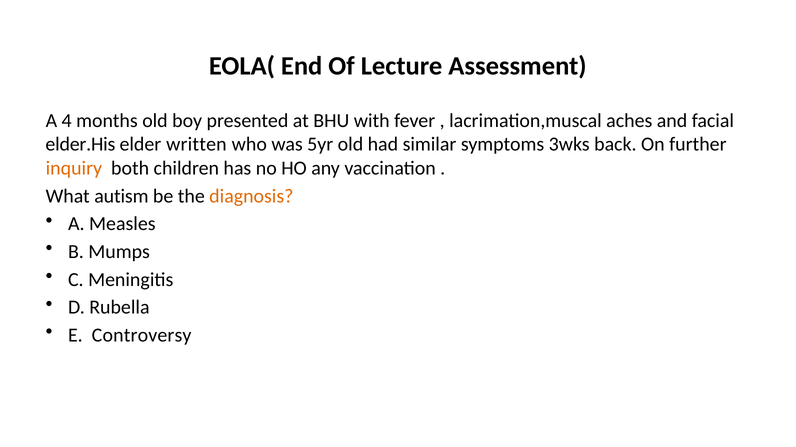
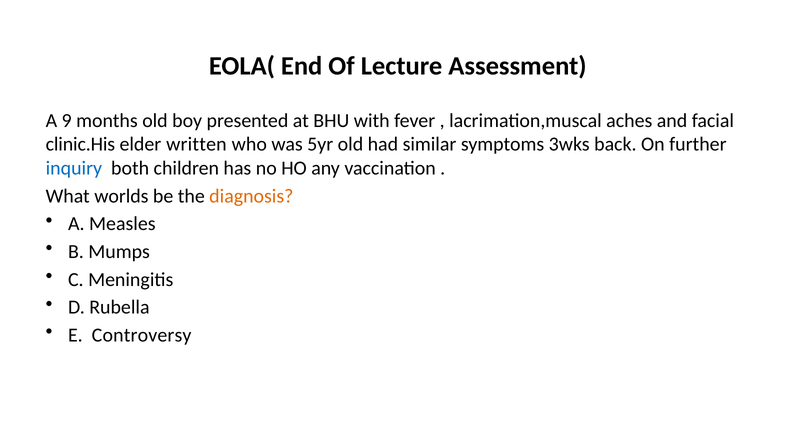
4: 4 -> 9 (67, 121)
elder.His: elder.His -> clinic.His (80, 145)
inquiry colour: orange -> blue (74, 169)
autism: autism -> worlds (121, 196)
